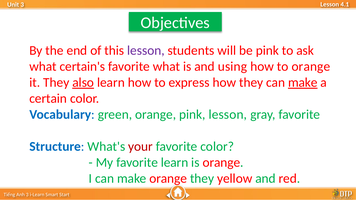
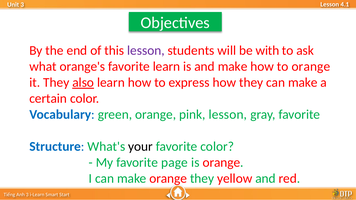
be pink: pink -> with (267, 51)
certain's: certain's -> orange's (82, 67)
favorite what: what -> learn (166, 67)
and using: using -> make (233, 67)
make underline: present -> none (303, 83)
your colour: red -> black (141, 147)
favorite learn: learn -> page (174, 163)
